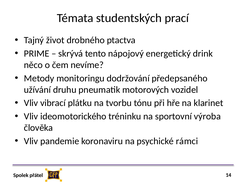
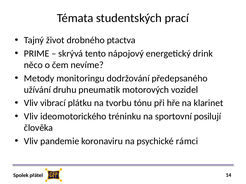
výroba: výroba -> posilují (207, 117)
